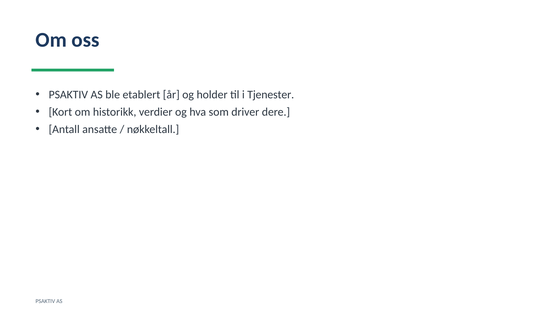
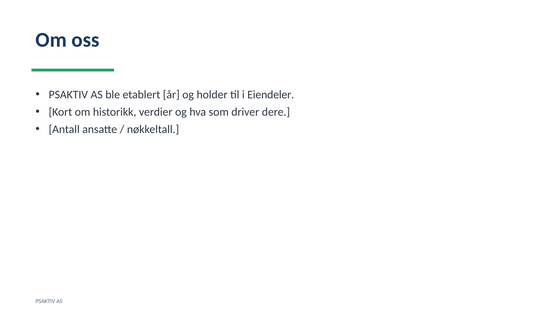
Tjenester: Tjenester -> Eiendeler (271, 95)
